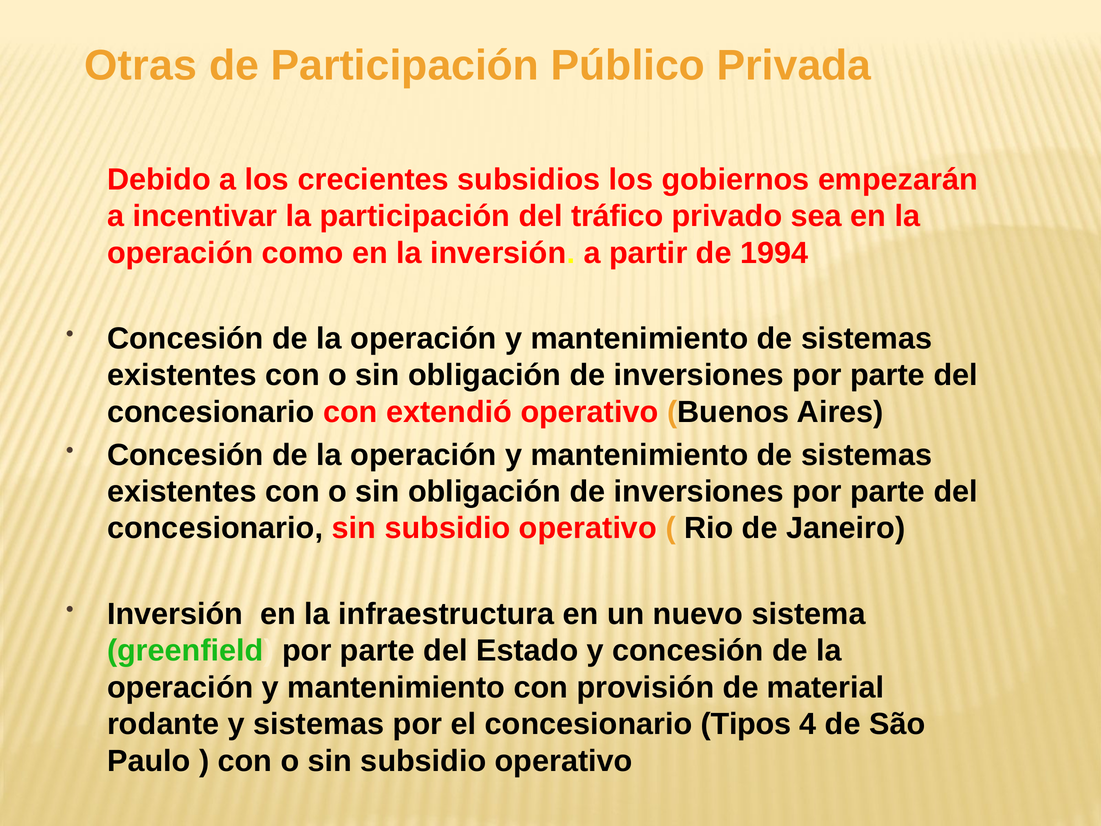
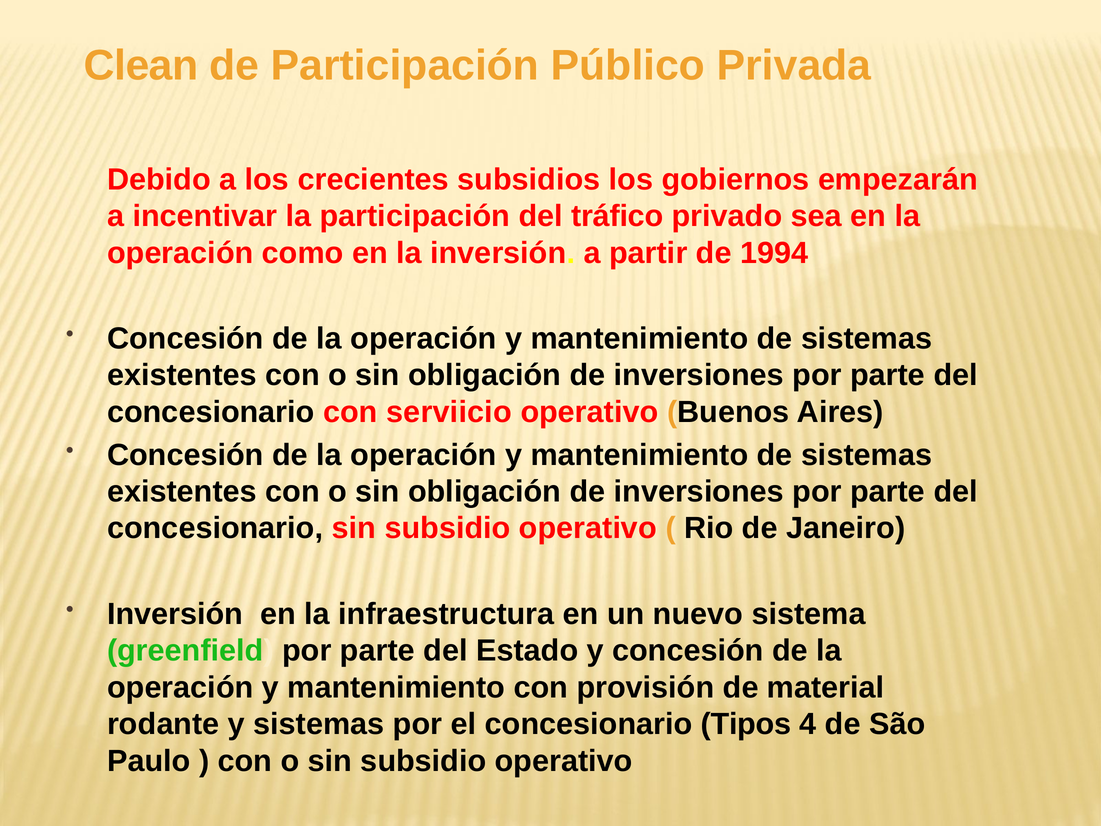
Otras: Otras -> Clean (141, 65)
extendió: extendió -> serviicio (449, 412)
